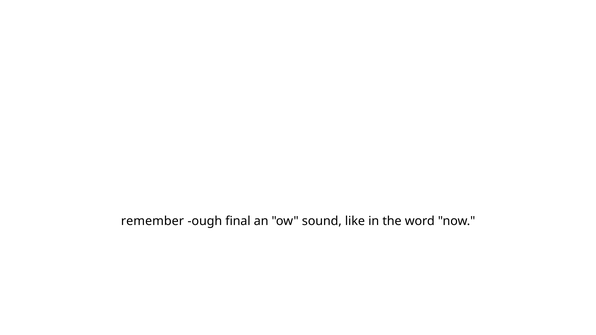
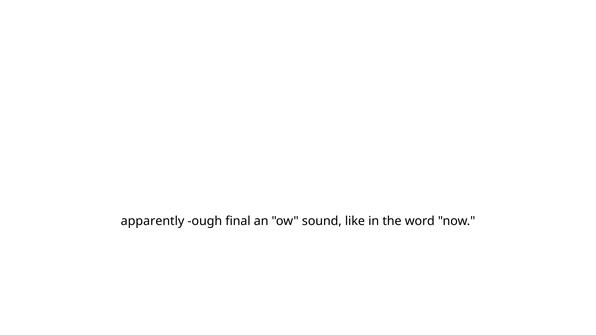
remember: remember -> apparently (153, 221)
